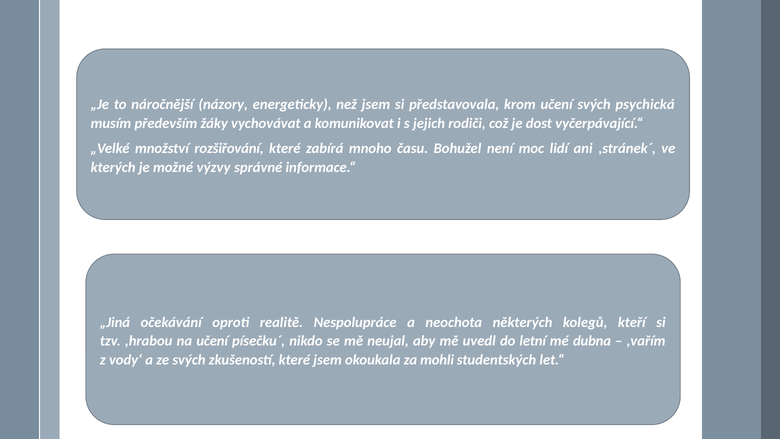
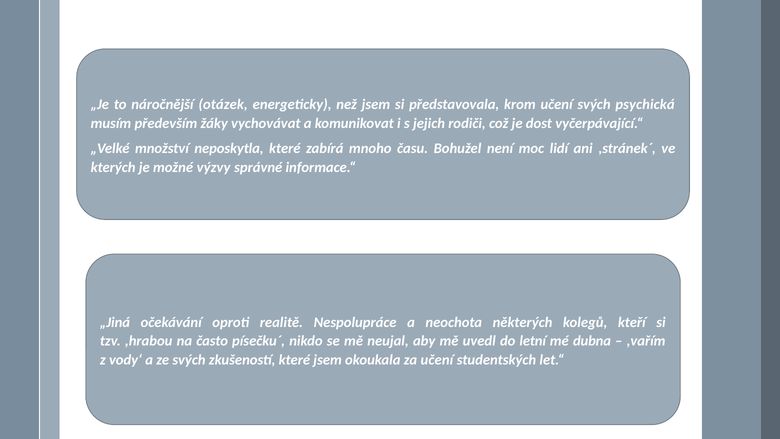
názory: názory -> otázek (223, 104)
rozšiřování: rozšiřování -> neposkytla (229, 148)
na učení: učení -> často (212, 341)
za mohli: mohli -> učení (437, 360)
